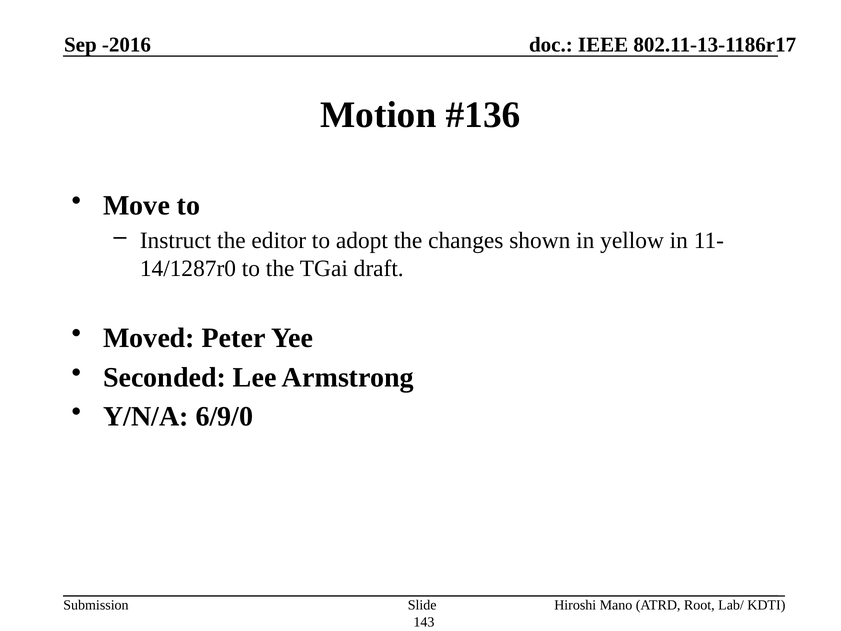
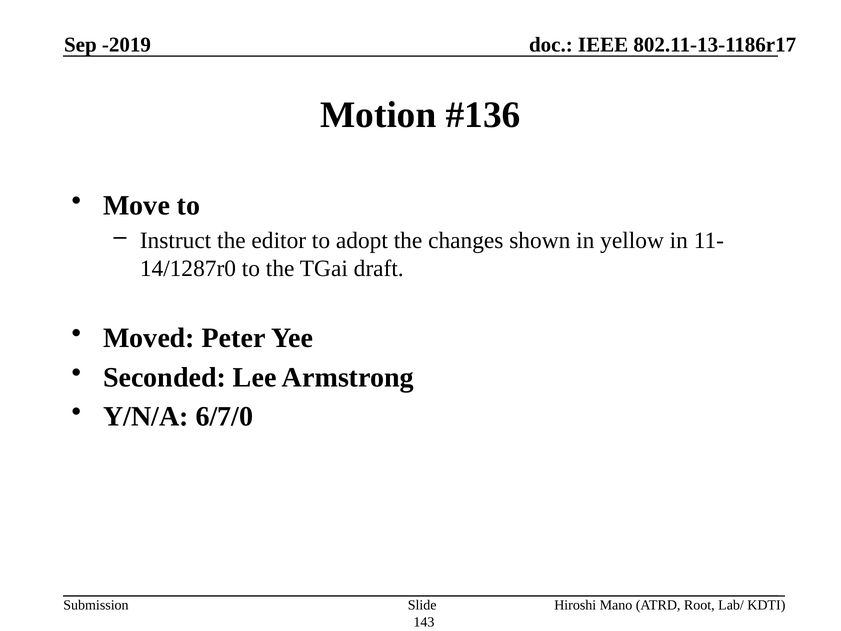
-2016: -2016 -> -2019 (126, 45)
6/9/0: 6/9/0 -> 6/7/0 (224, 416)
